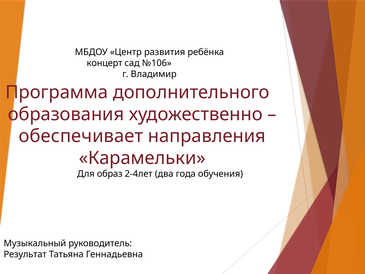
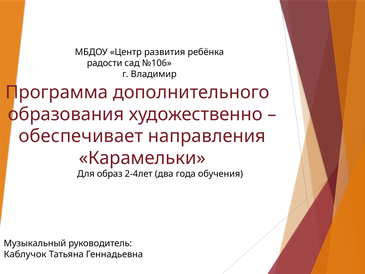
концерт: концерт -> радости (105, 63)
Результат: Результат -> Каблучок (25, 254)
